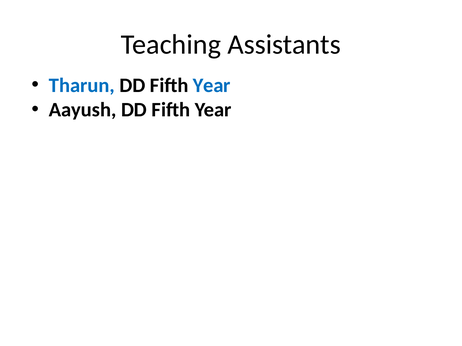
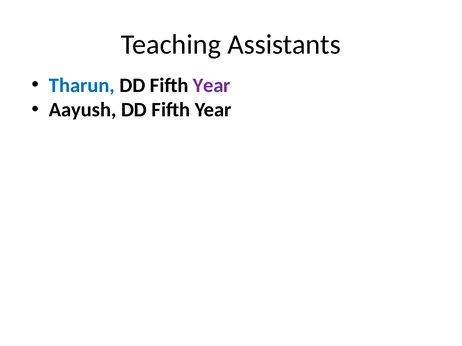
Year colour: blue -> purple (212, 85)
